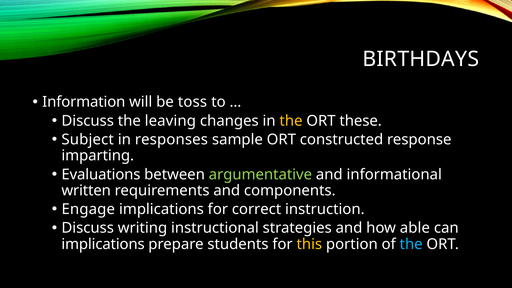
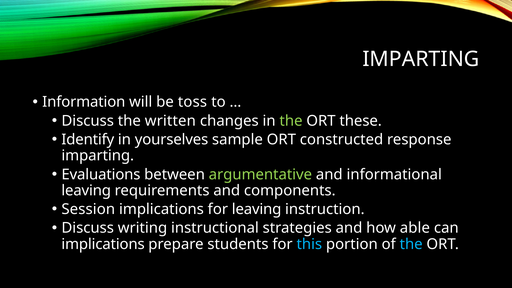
BIRTHDAYS: BIRTHDAYS -> IMPARTING (421, 59)
leaving: leaving -> written (170, 121)
the colour: yellow -> light green (291, 121)
Subject: Subject -> Identify (88, 140)
responses: responses -> yourselves (172, 140)
written: written -> leaving (86, 191)
Engage: Engage -> Session (88, 209)
for correct: correct -> leaving (257, 209)
this colour: yellow -> light blue (309, 244)
